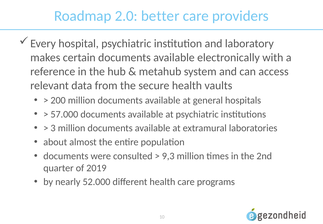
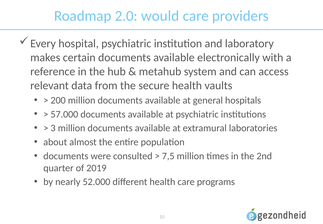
better: better -> would (160, 16)
9,3: 9,3 -> 7,5 (168, 156)
